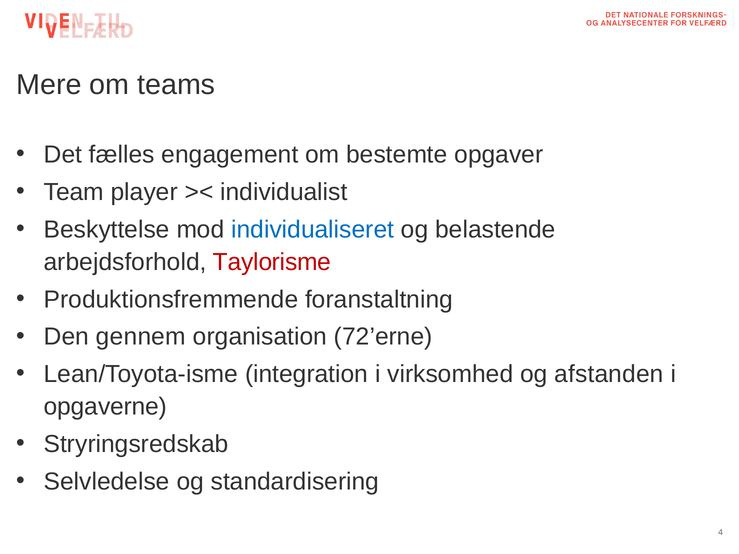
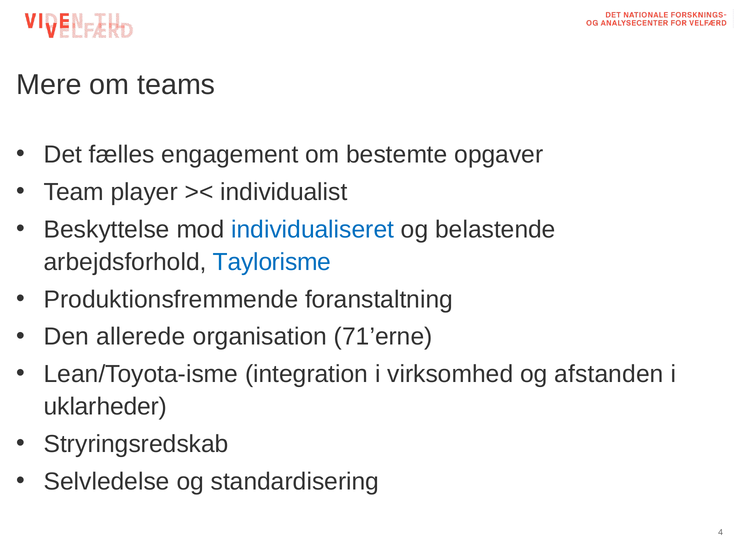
Taylorisme colour: red -> blue (272, 262)
gennem: gennem -> allerede (141, 337)
72’erne: 72’erne -> 71’erne (383, 337)
opgaverne: opgaverne -> uklarheder (105, 407)
